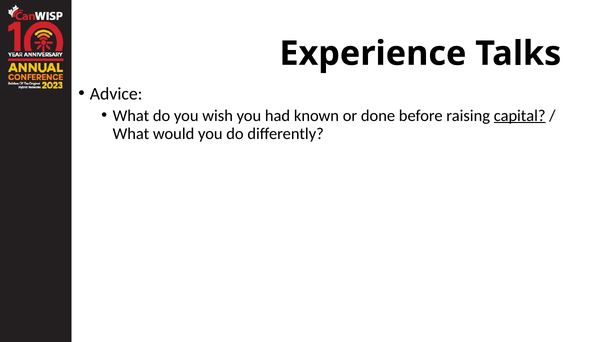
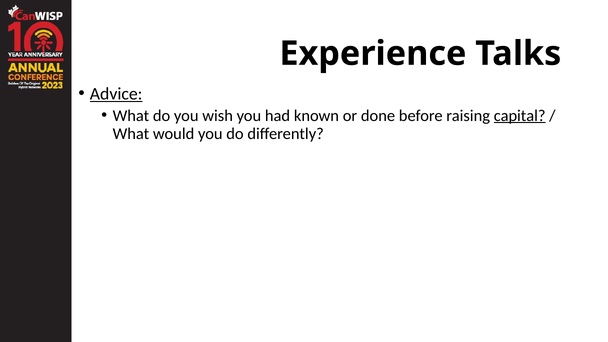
Advice underline: none -> present (116, 94)
